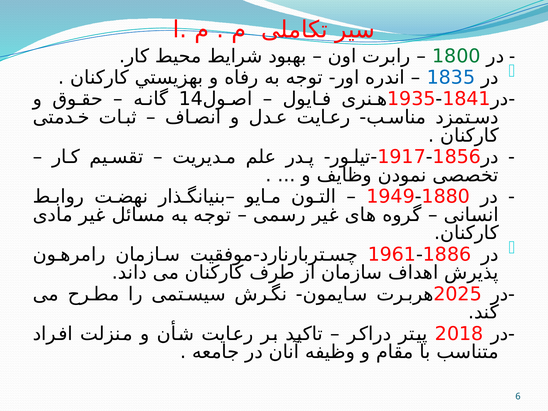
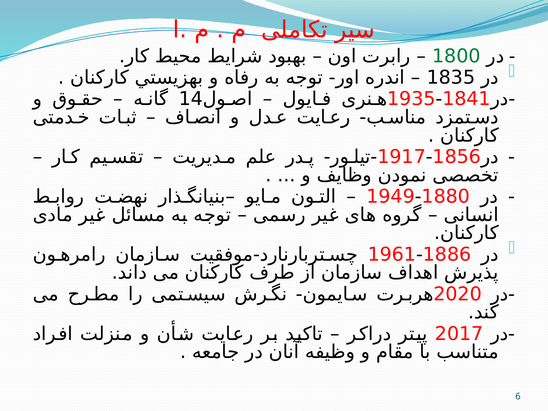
1835 colour: blue -> black (451, 78)
2025: 2025 -> 2020 (458, 294)
2018: 2018 -> 2017 (459, 334)
